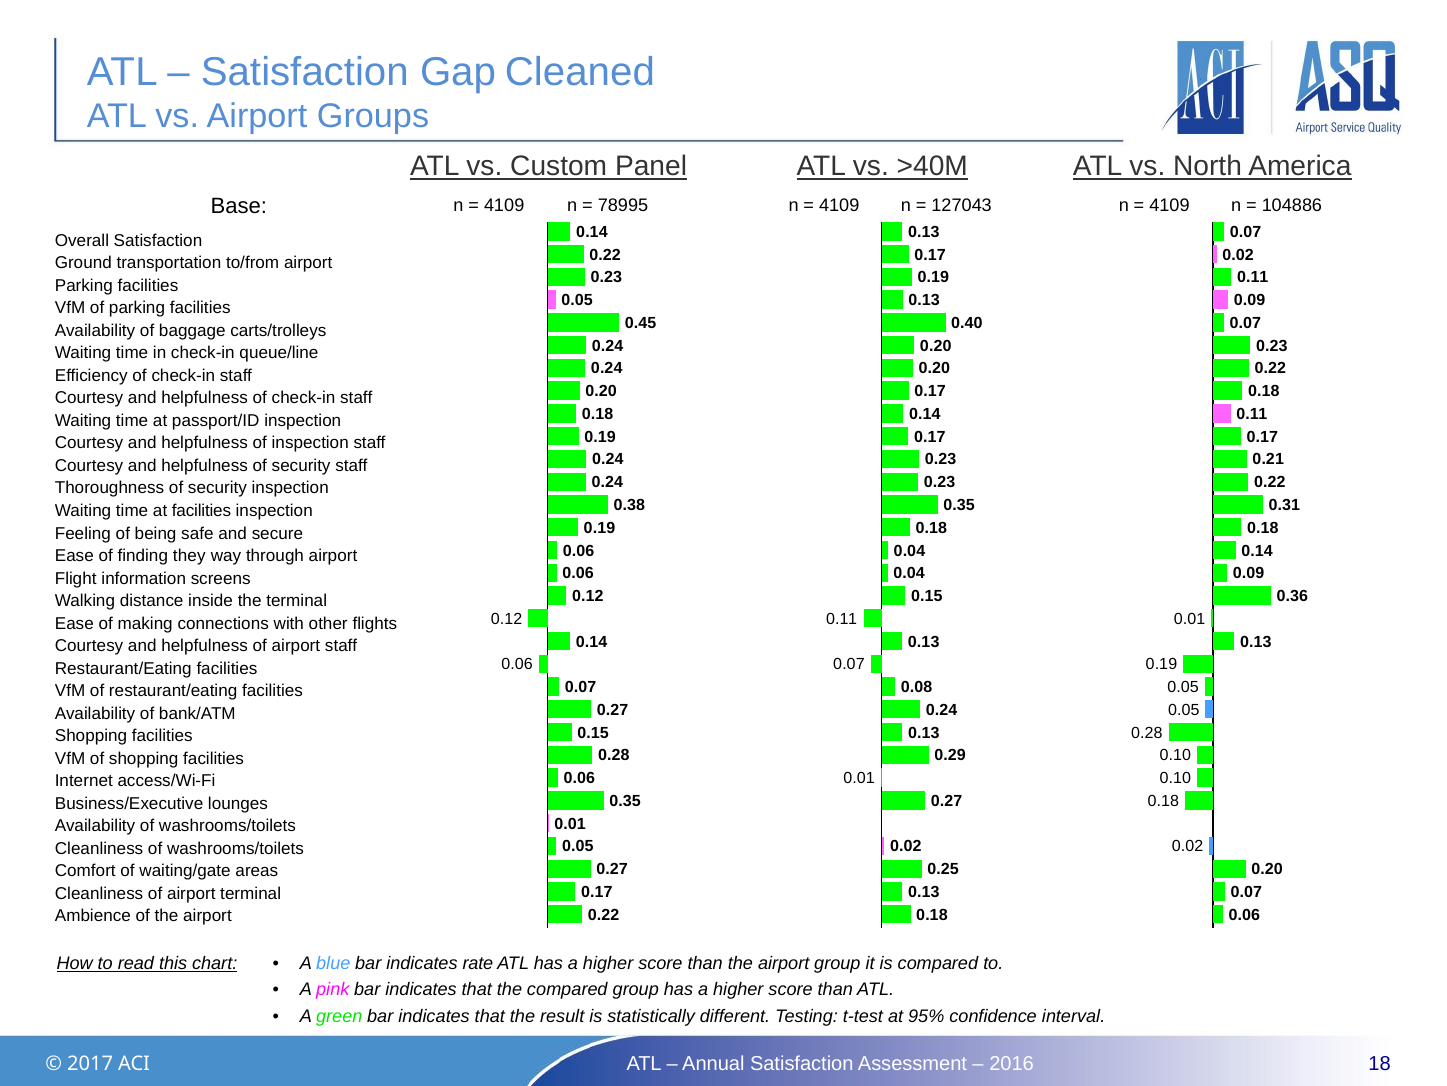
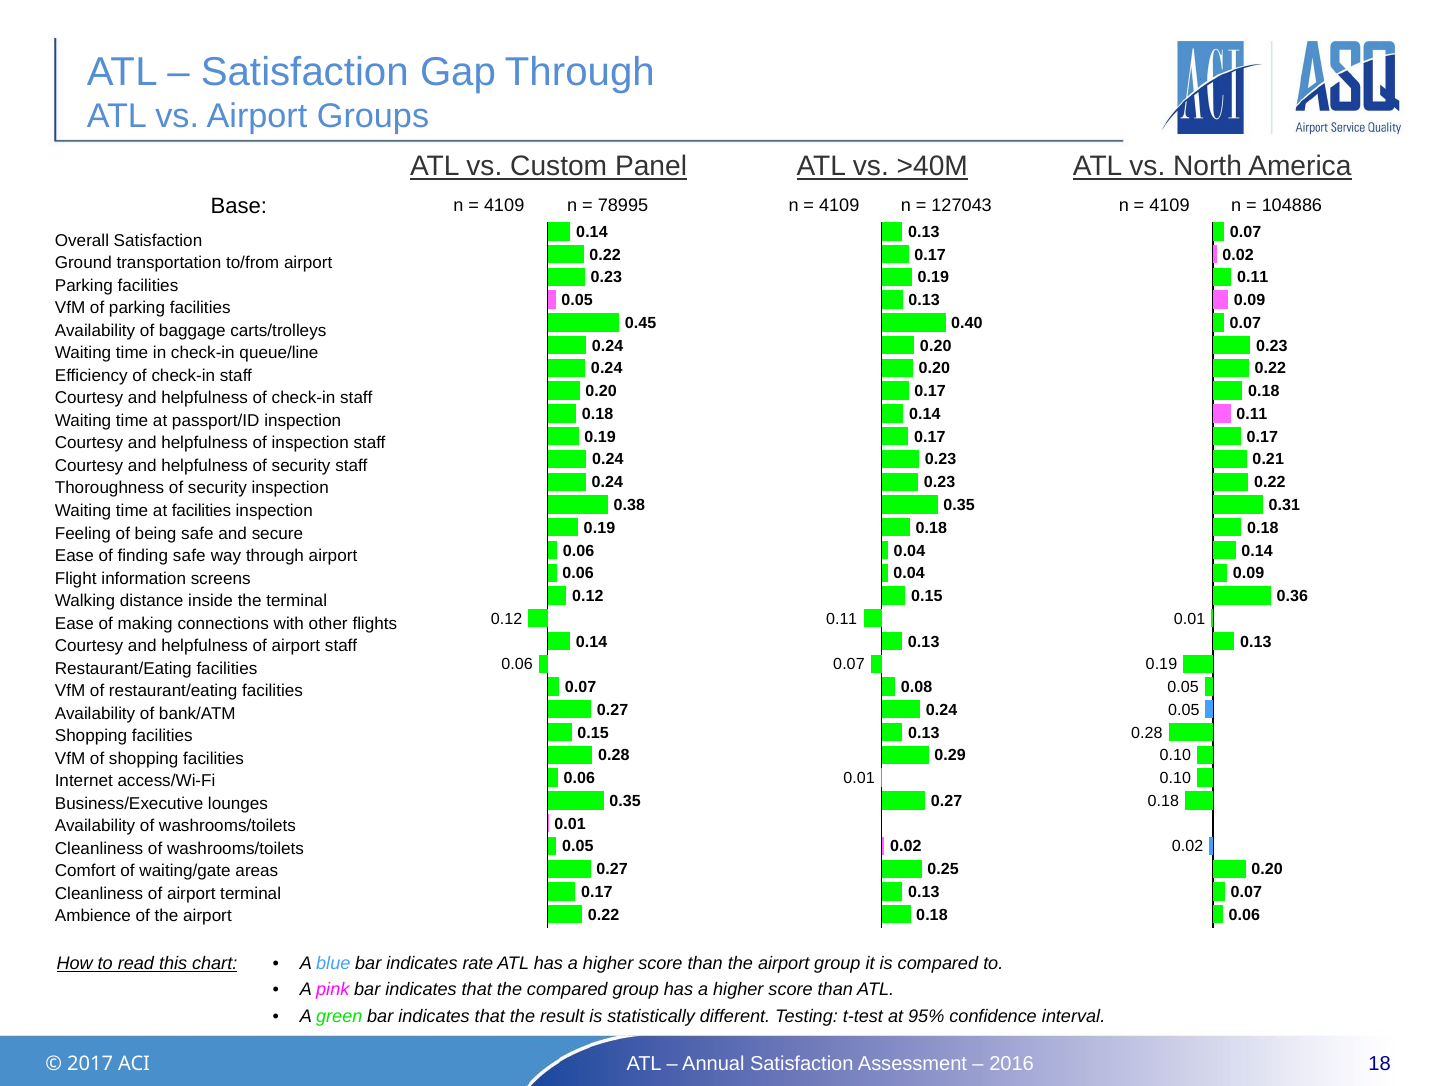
Gap Cleaned: Cleaned -> Through (580, 72)
finding they: they -> safe (189, 556)
